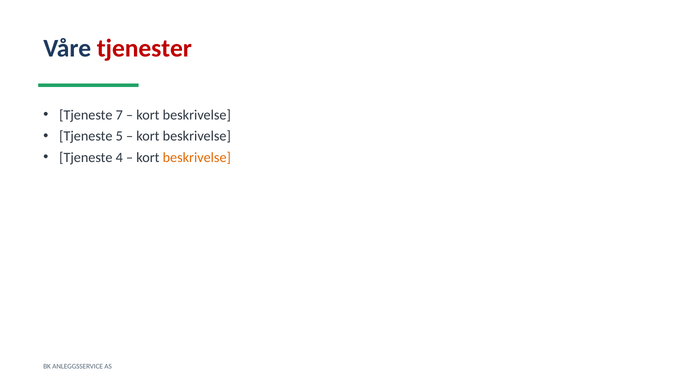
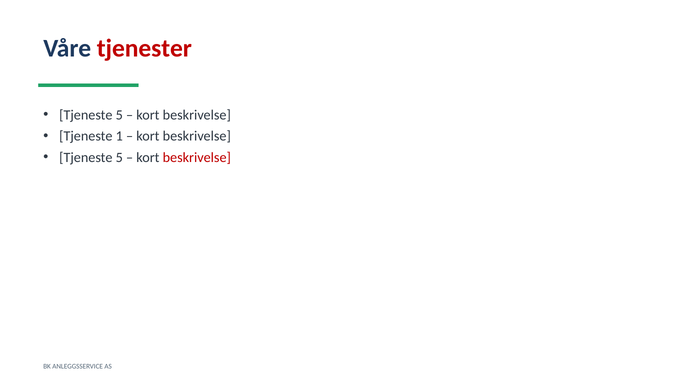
7: 7 -> 5 (119, 115)
5: 5 -> 1 (119, 136)
4: 4 -> 5 (119, 158)
beskrivelse colour: orange -> red (197, 158)
